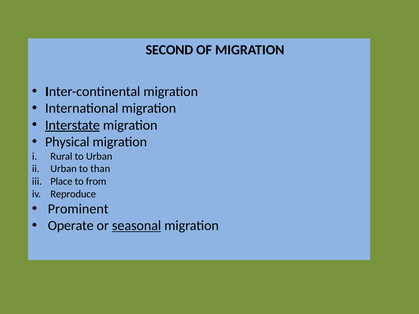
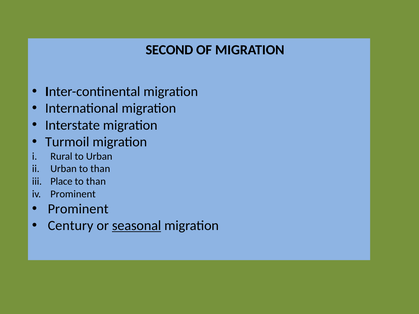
Interstate underline: present -> none (73, 125)
Physical: Physical -> Turmoil (67, 142)
from: from -> than (96, 182)
Reproduce: Reproduce -> Prominent (73, 194)
Operate: Operate -> Century (71, 226)
